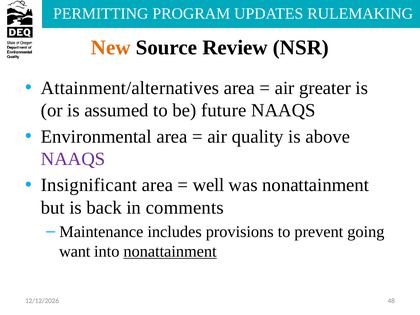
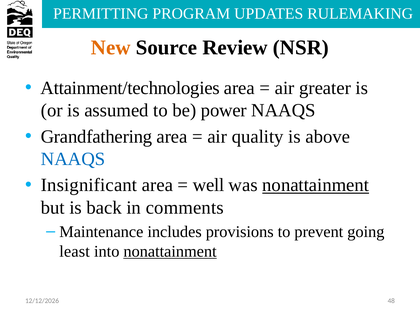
Attainment/alternatives: Attainment/alternatives -> Attainment/technologies (130, 88)
future: future -> power (224, 110)
Environmental: Environmental -> Grandfathering (96, 137)
NAAQS colour: purple -> blue (73, 159)
nonattainment underline: none -> present (316, 185)
want: want -> least (75, 251)
